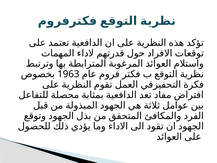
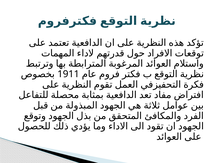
1963: 1963 -> 1911 (68, 74)
